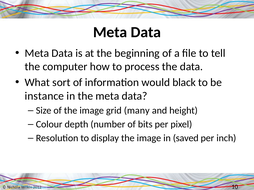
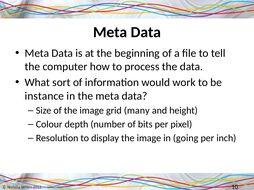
black: black -> work (184, 83)
saved: saved -> going (186, 138)
